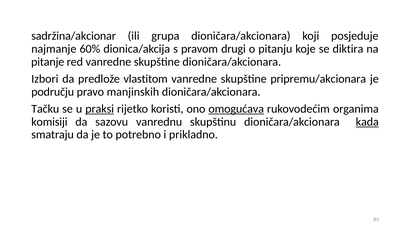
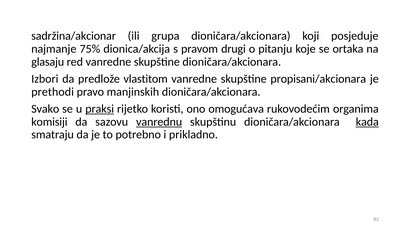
60%: 60% -> 75% (90, 49)
diktira: diktira -> ortaka (348, 49)
pitanje: pitanje -> glasaju (48, 62)
pripremu/akcionara: pripremu/akcionara -> propisani/akcionara (318, 79)
području: području -> prethodi (53, 92)
Tačku: Tačku -> Svako (45, 109)
omogućava underline: present -> none (236, 109)
vanrednu underline: none -> present (159, 122)
